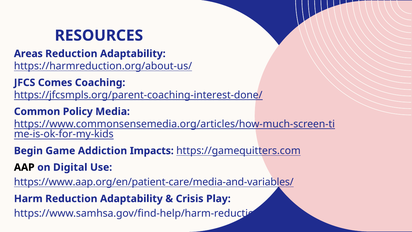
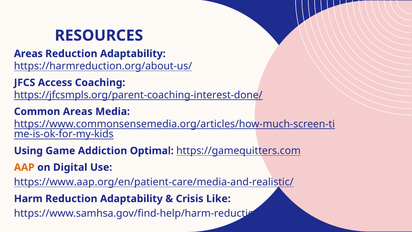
Comes: Comes -> Access (55, 83)
Common Policy: Policy -> Areas (78, 111)
Begin: Begin -> Using (28, 151)
Impacts: Impacts -> Optimal (152, 151)
AAP colour: black -> orange (24, 167)
https://www.aap.org/en/patient-care/media-and-variables/: https://www.aap.org/en/patient-care/media-and-variables/ -> https://www.aap.org/en/patient-care/media-and-realistic/ (154, 182)
Play: Play -> Like (218, 199)
